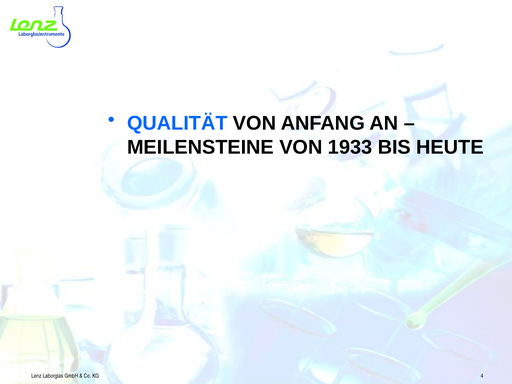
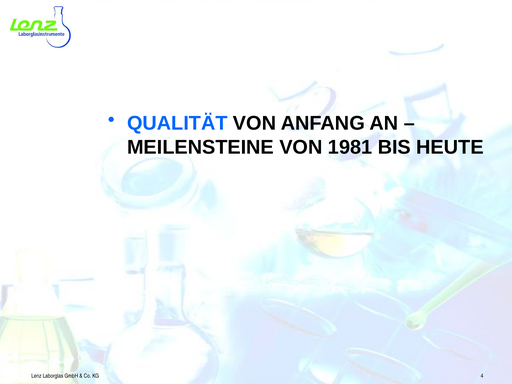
1933: 1933 -> 1981 (350, 147)
